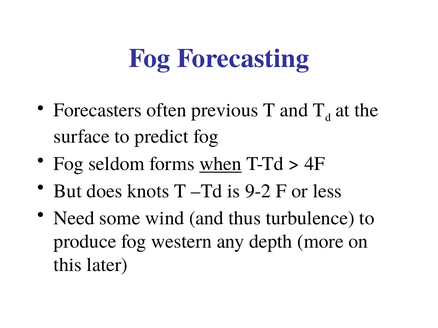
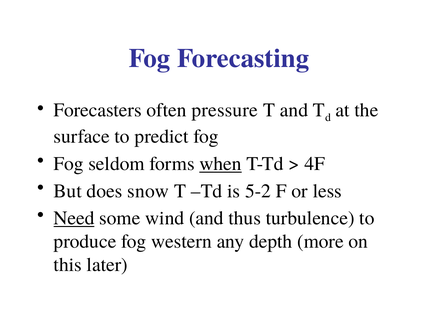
previous: previous -> pressure (225, 110)
knots: knots -> snow (148, 191)
9-2: 9-2 -> 5-2 (258, 191)
Need underline: none -> present (74, 219)
